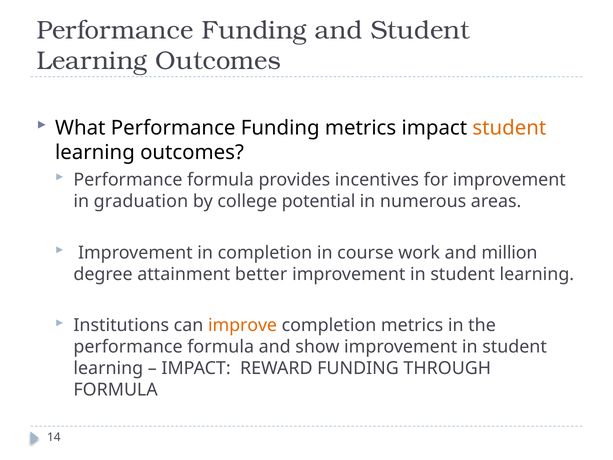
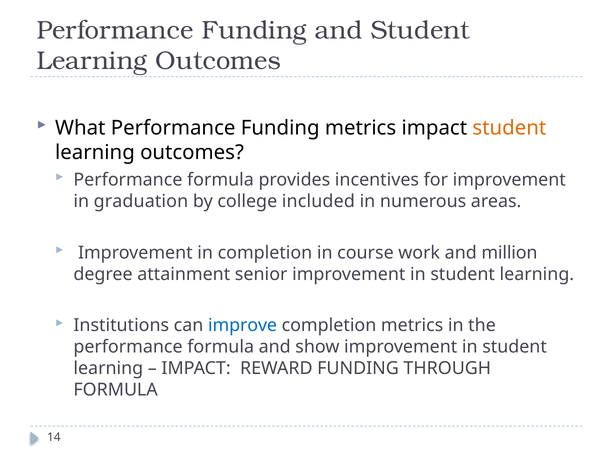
potential: potential -> included (318, 201)
better: better -> senior (261, 274)
improve colour: orange -> blue (243, 325)
